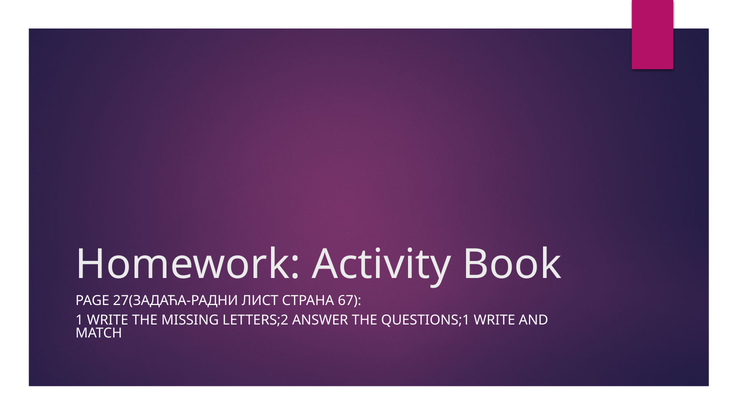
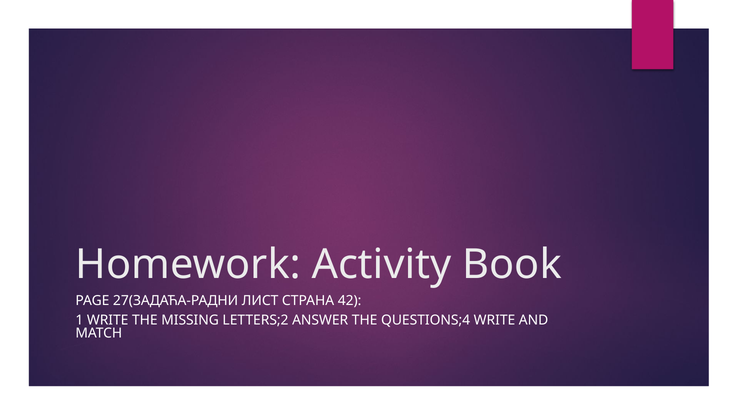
67: 67 -> 42 (350, 301)
QUESTIONS;1: QUESTIONS;1 -> QUESTIONS;4 (426, 320)
